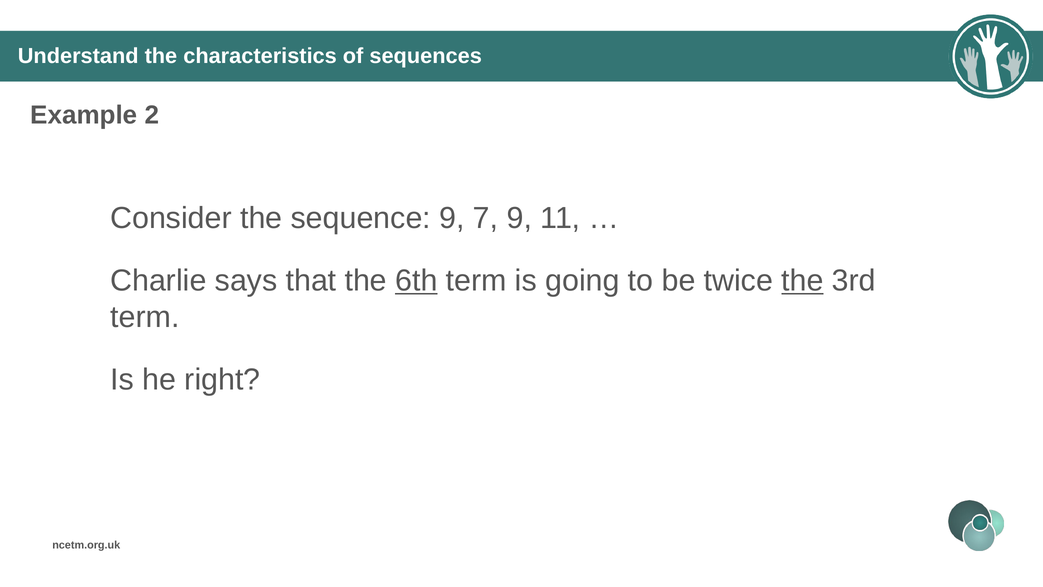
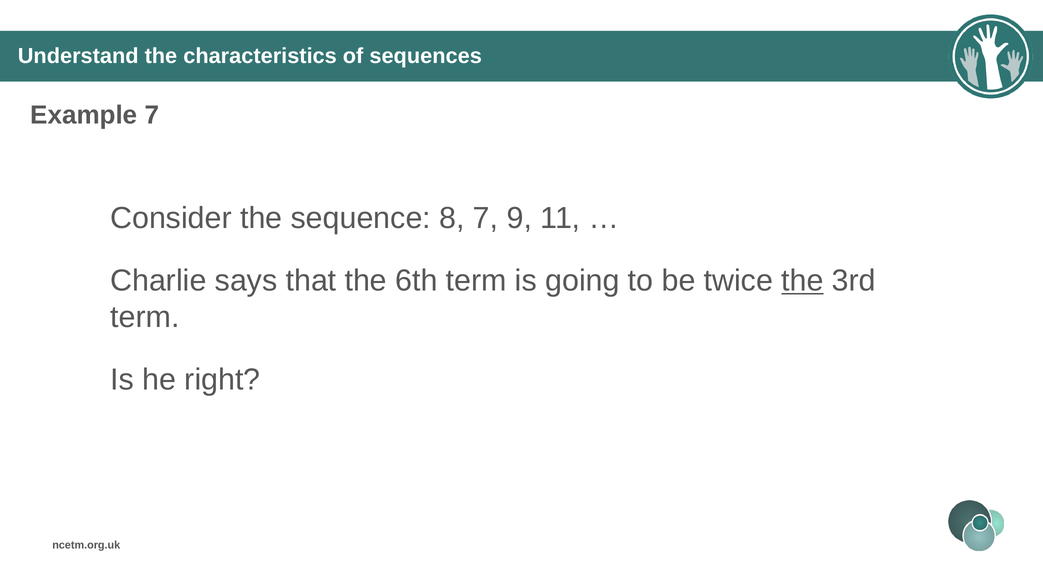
Example 2: 2 -> 7 (152, 115)
sequence 9: 9 -> 8 (452, 218)
6th underline: present -> none (416, 281)
